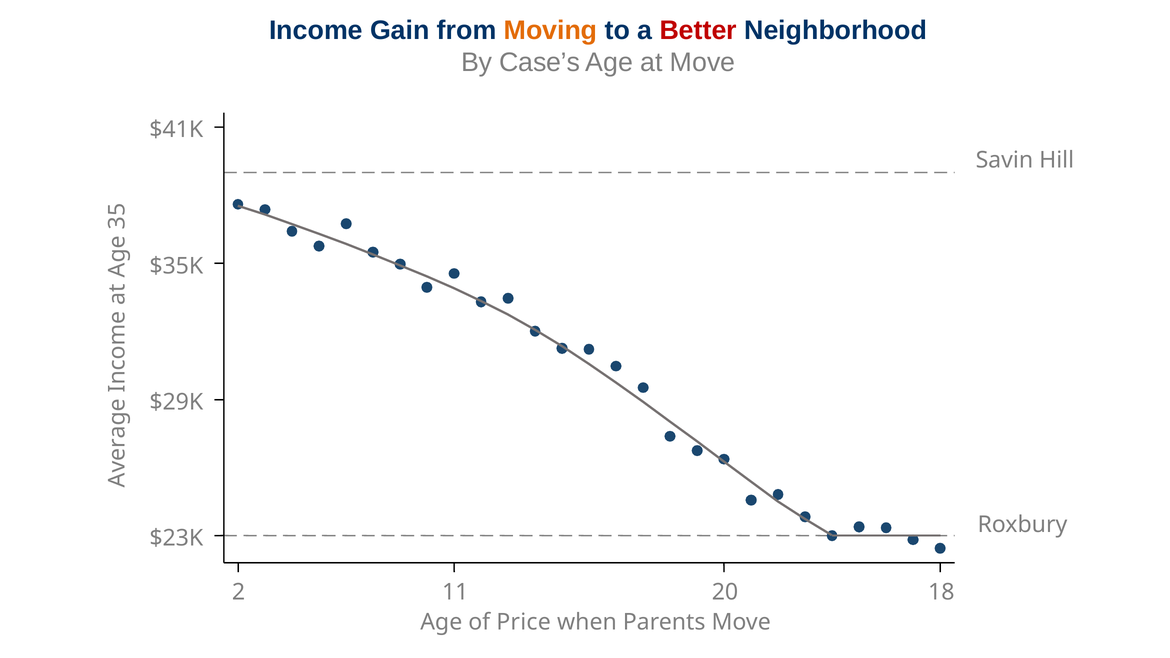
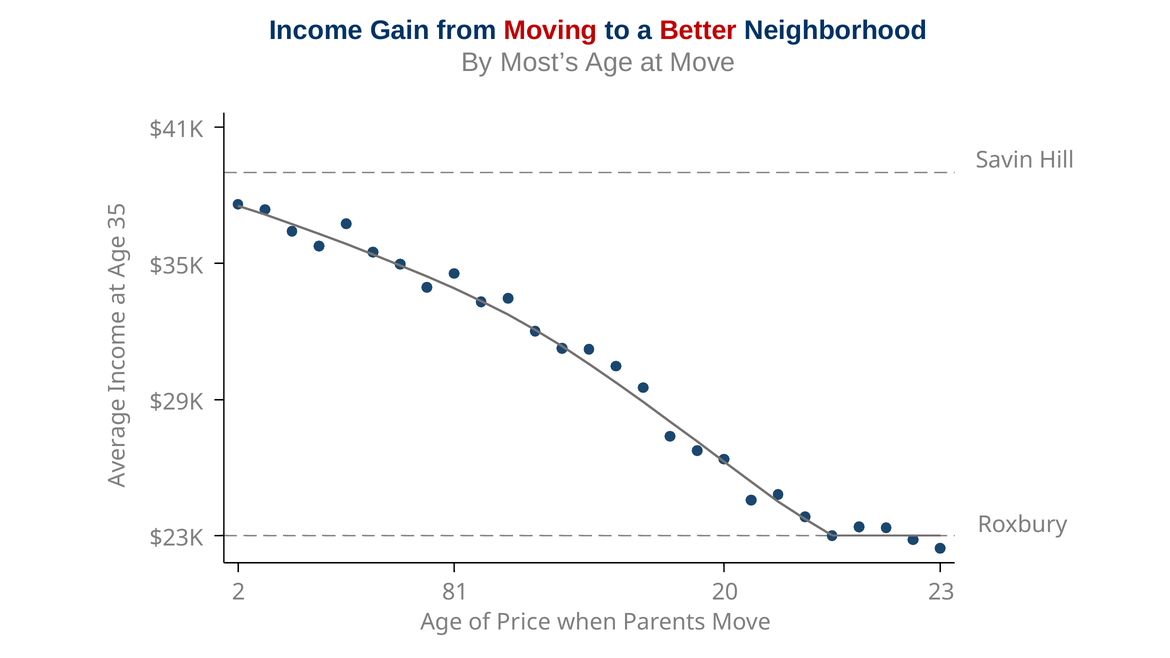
Moving colour: orange -> red (551, 30)
Case’s: Case’s -> Most’s (539, 62)
11: 11 -> 81 (455, 592)
18: 18 -> 23 (941, 592)
